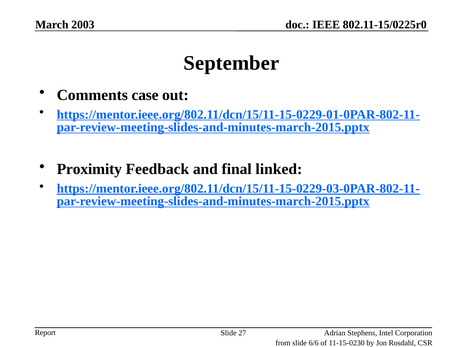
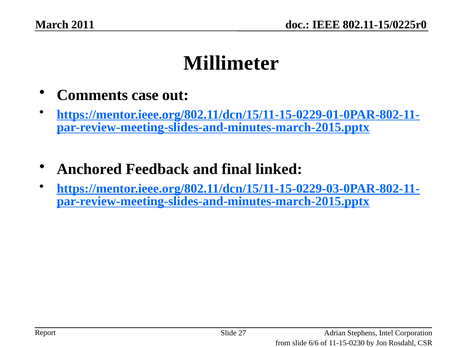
2003: 2003 -> 2011 (83, 25)
September: September -> Millimeter (231, 63)
Proximity: Proximity -> Anchored (89, 169)
